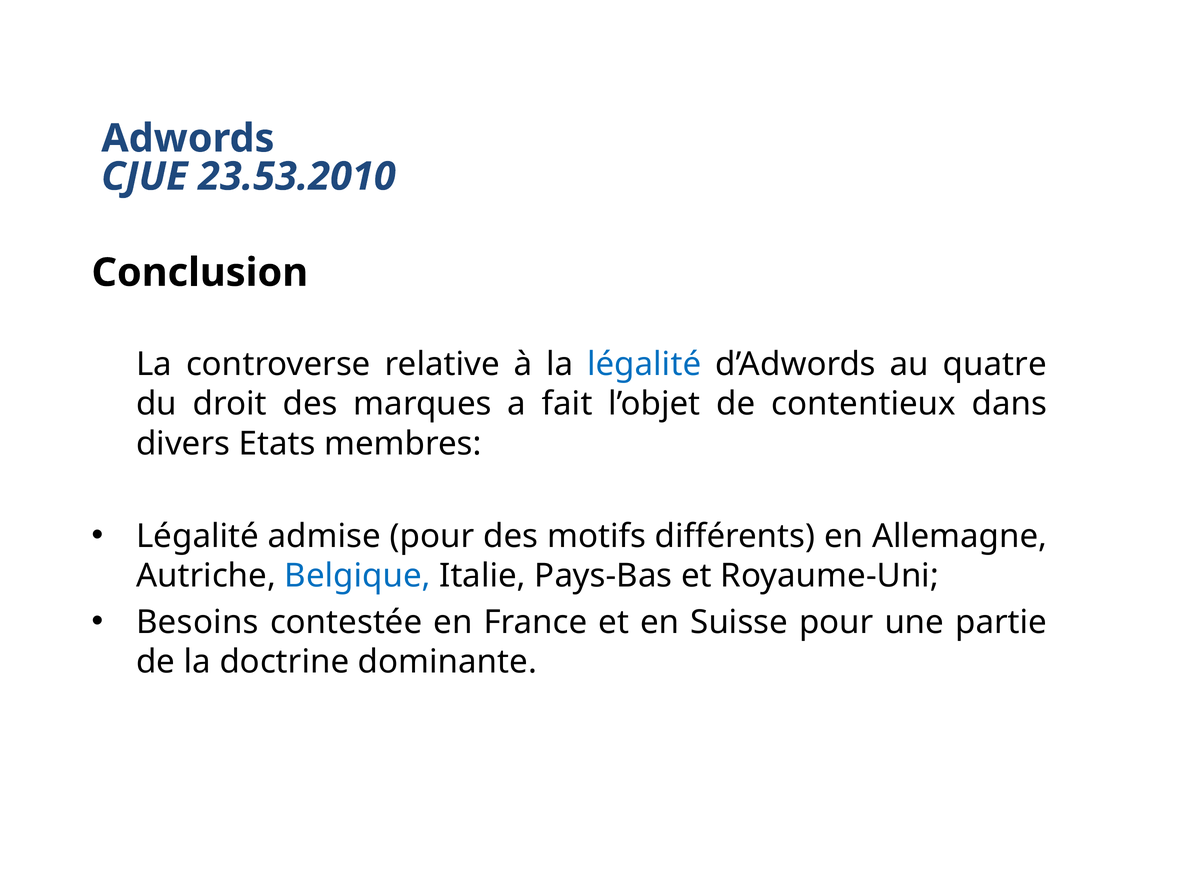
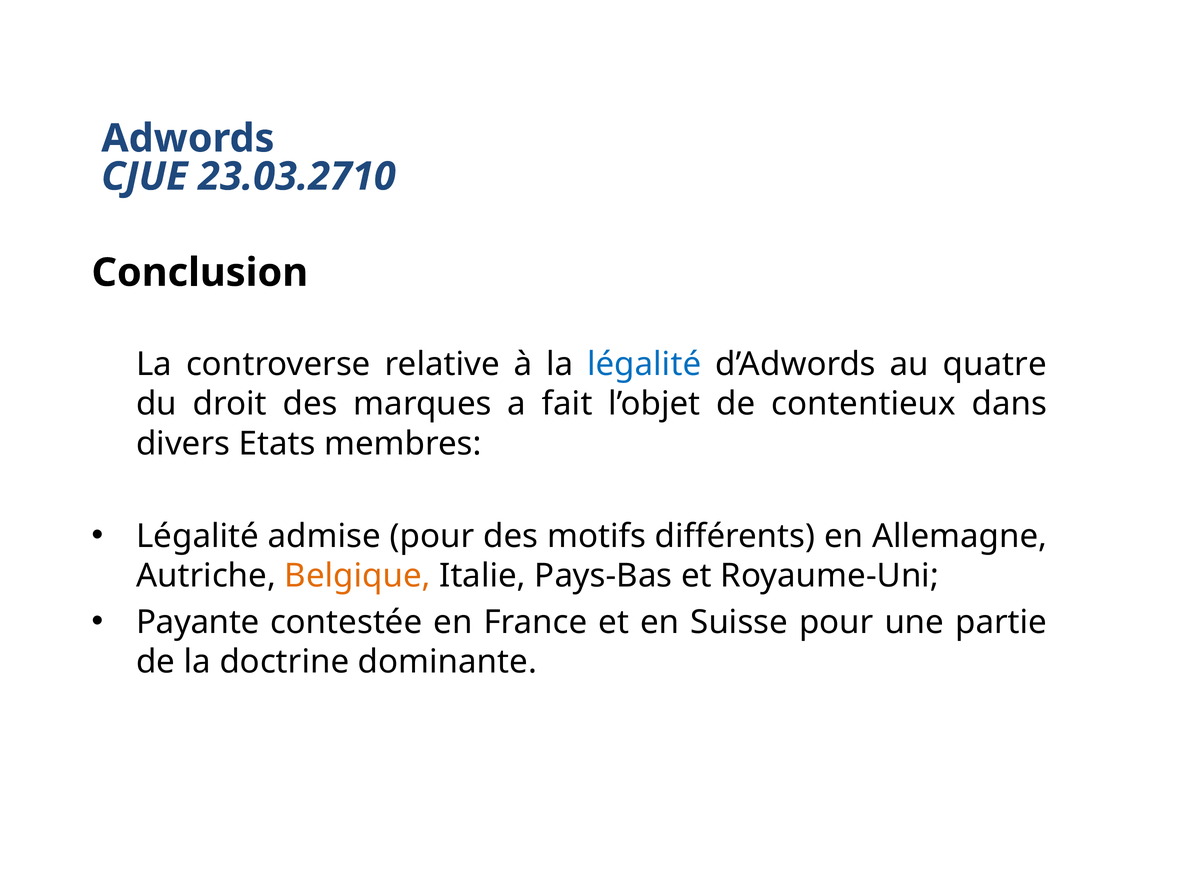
23.53.2010: 23.53.2010 -> 23.03.2710 (297, 177)
Belgique colour: blue -> orange (358, 576)
Besoins: Besoins -> Payante (198, 622)
